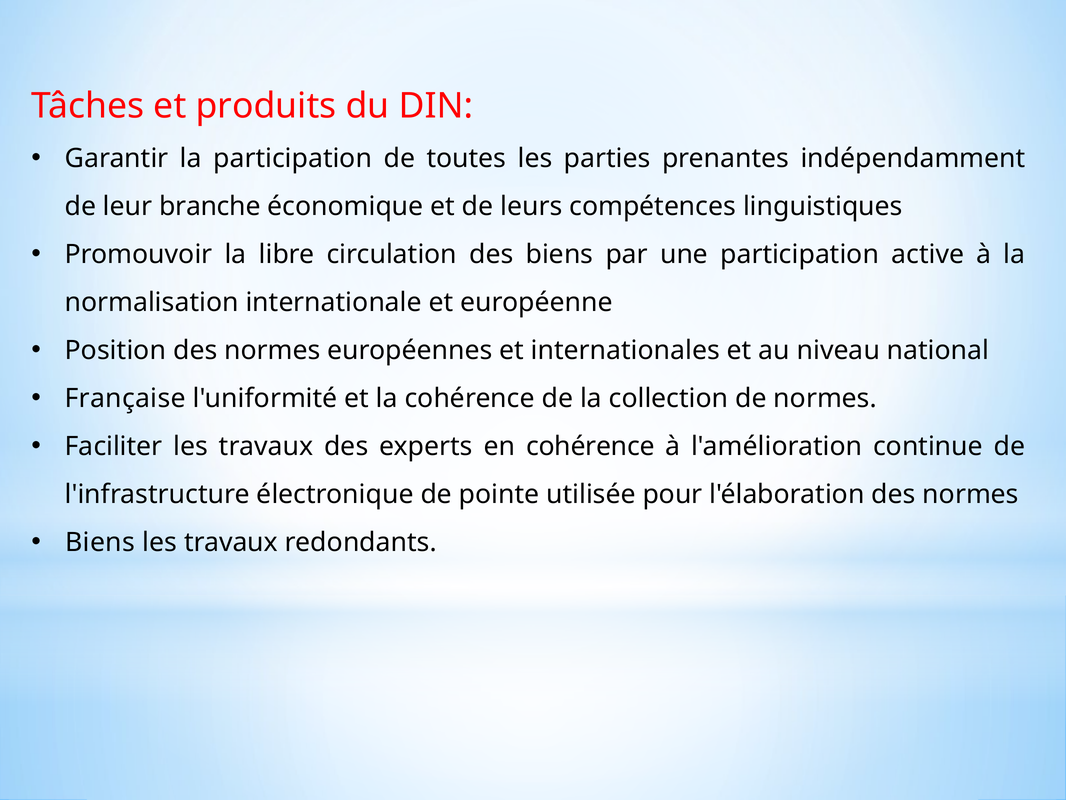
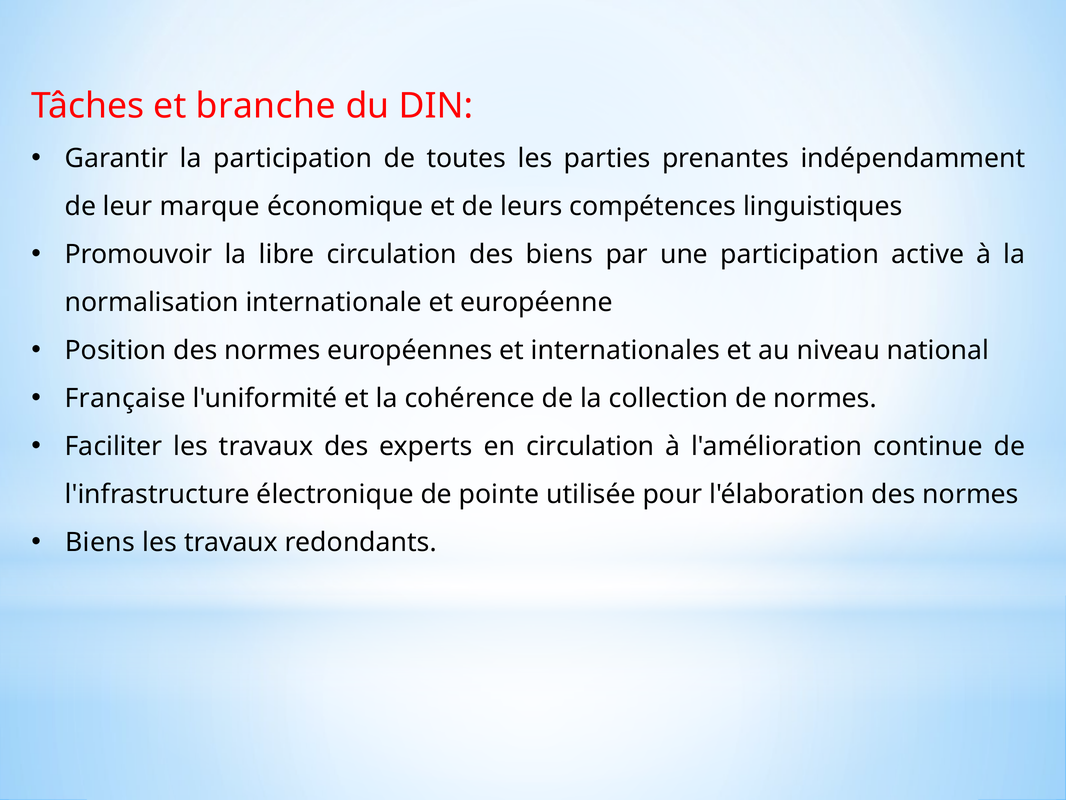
produits: produits -> branche (266, 106)
branche: branche -> marque (210, 206)
en cohérence: cohérence -> circulation (590, 446)
